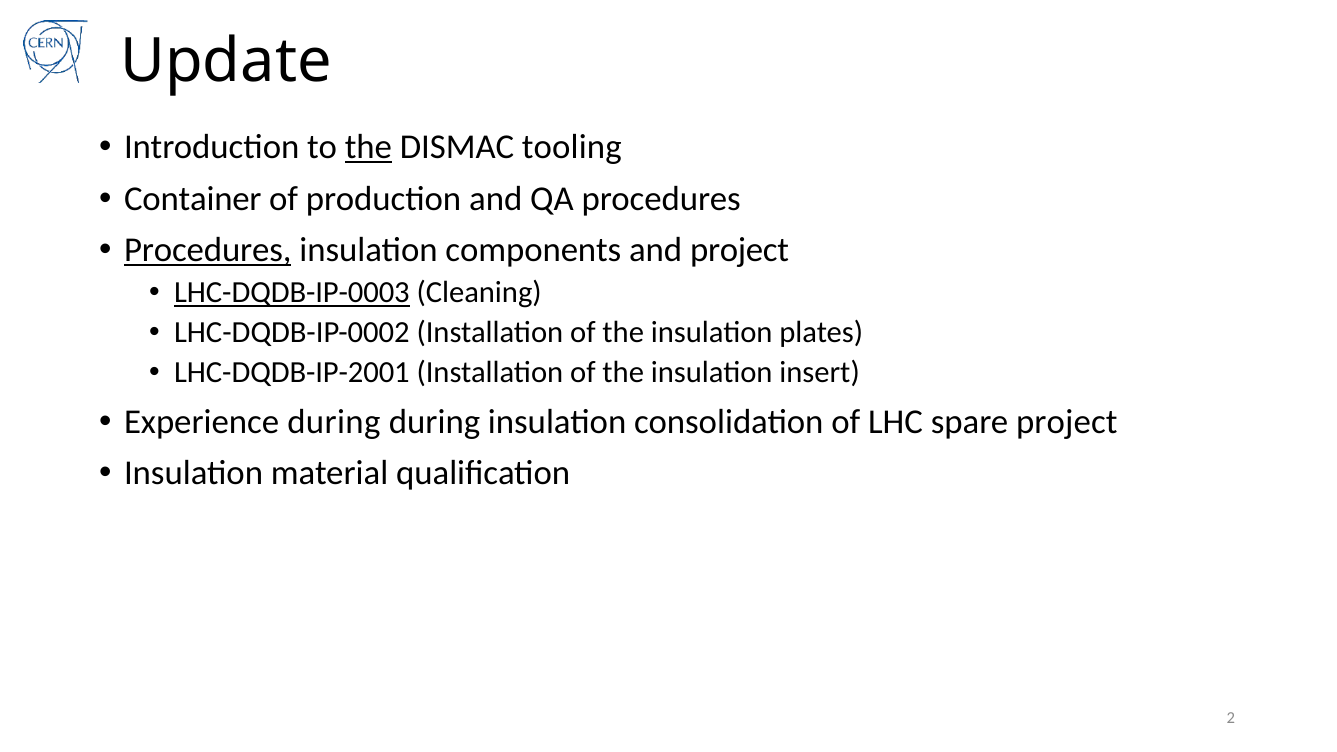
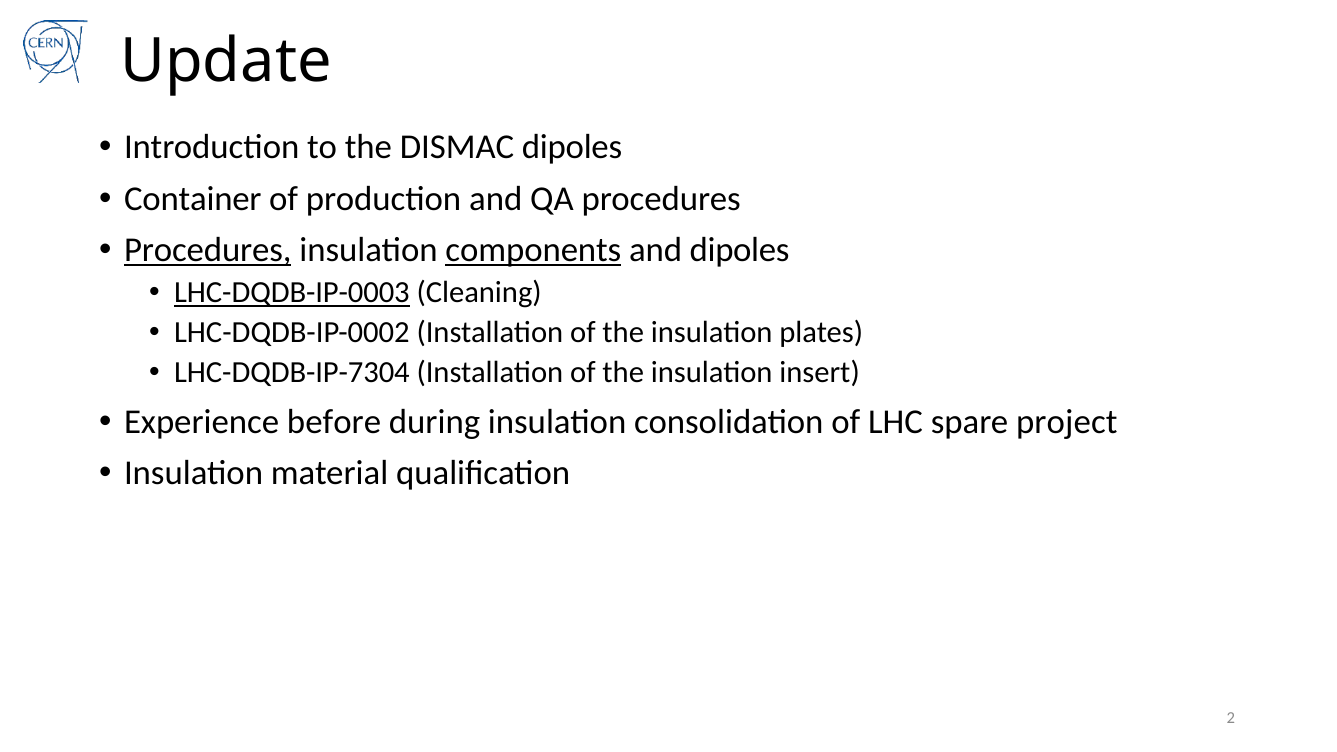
the underline: present -> none (368, 147)
DISMAC tooling: tooling -> dipoles (572, 147)
components underline: none -> present (533, 250)
and project: project -> dipoles (740, 250)
LHC-DQDB-IP-2001: LHC-DQDB-IP-2001 -> LHC-DQDB-IP-7304 (292, 373)
Experience during: during -> before (334, 422)
